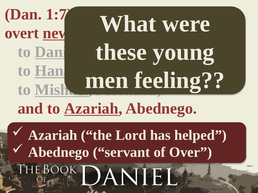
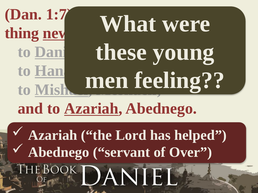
overt: overt -> thing (22, 33)
